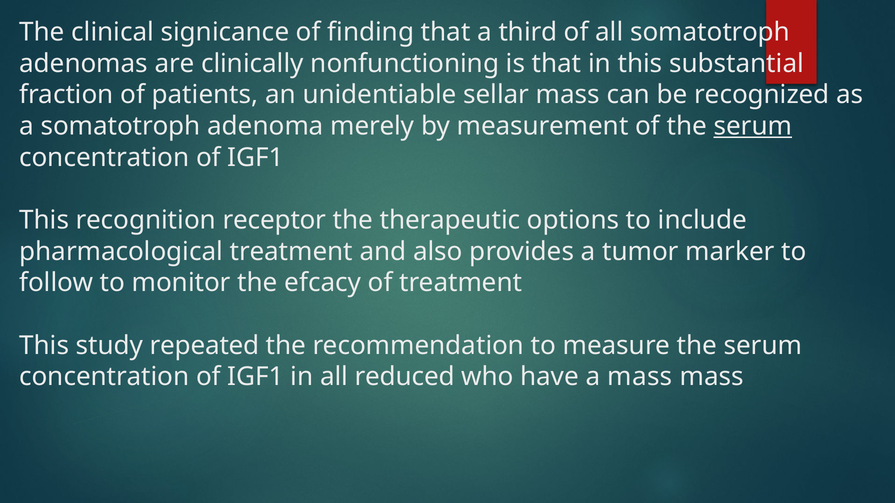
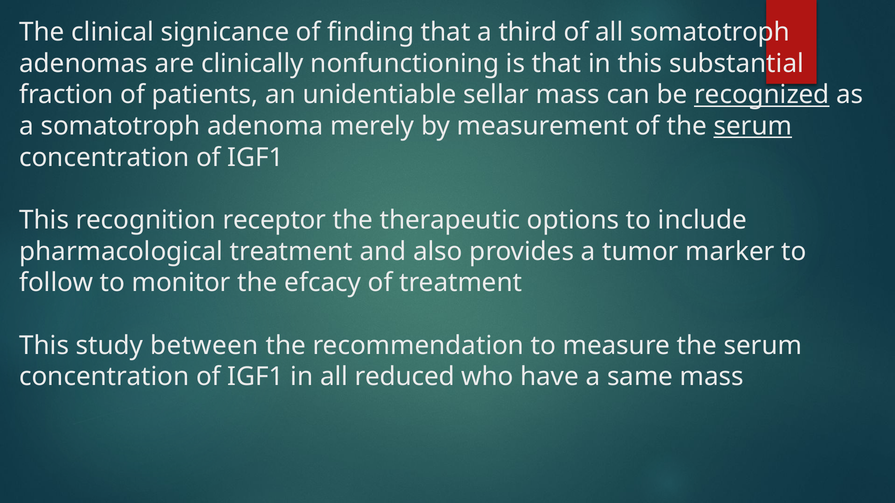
recognized underline: none -> present (762, 95)
repeated: repeated -> between (204, 346)
a mass: mass -> same (640, 377)
